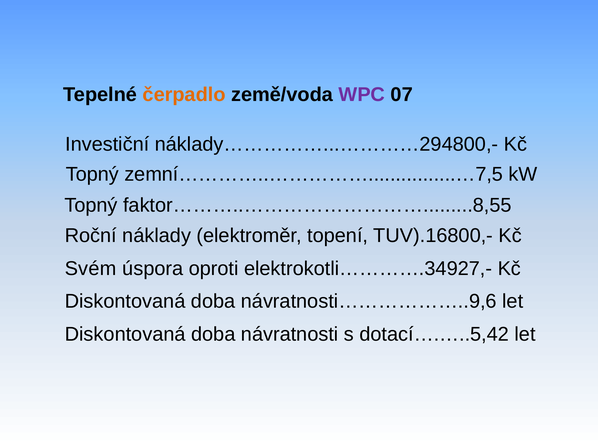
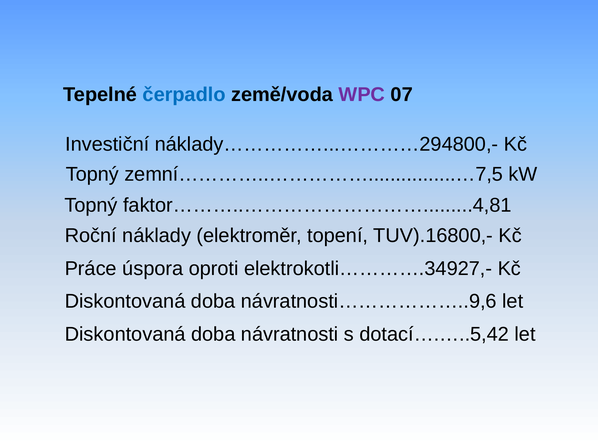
čerpadlo colour: orange -> blue (184, 95)
faktor………..……………………….........8,55: faktor………..……………………….........8,55 -> faktor………..……………………….........4,81 (317, 206)
Svém: Svém -> Práce (91, 269)
